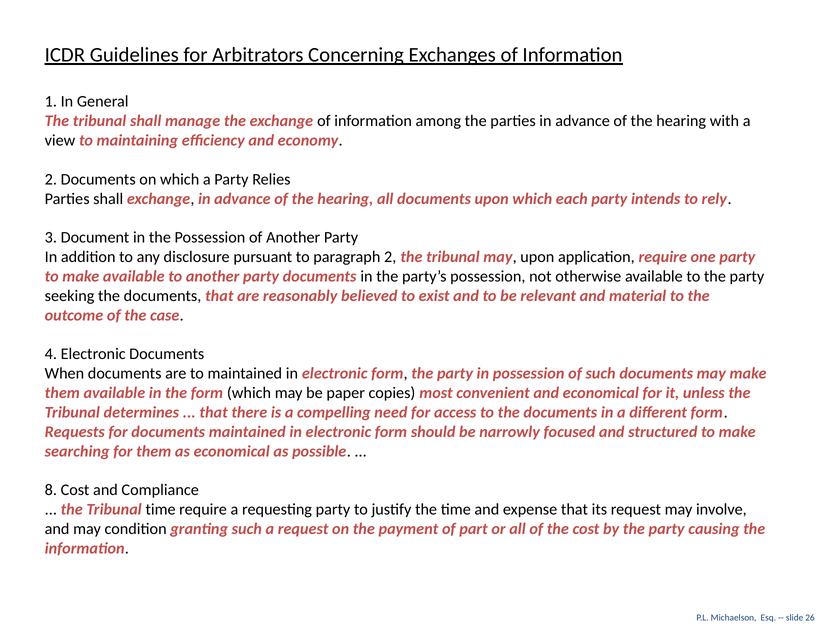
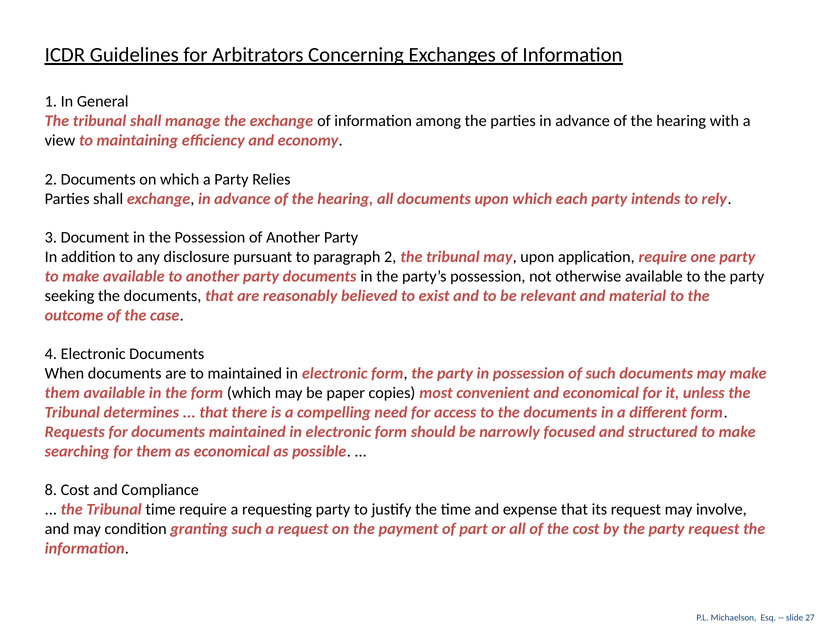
party causing: causing -> request (714, 529)
26: 26 -> 27 (810, 618)
